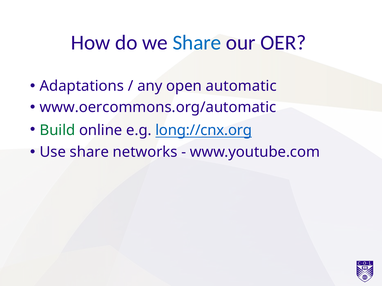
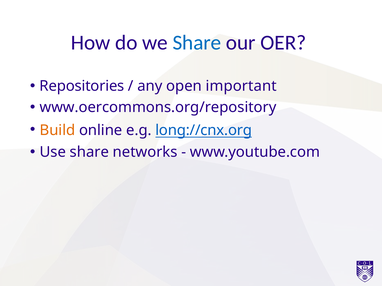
Adaptations: Adaptations -> Repositories (82, 86)
automatic: automatic -> important (241, 86)
www.oercommons.org/automatic: www.oercommons.org/automatic -> www.oercommons.org/repository (158, 107)
Build colour: green -> orange (57, 131)
